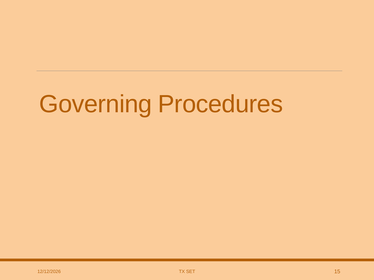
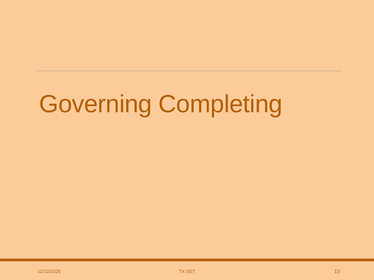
Procedures: Procedures -> Completing (220, 104)
